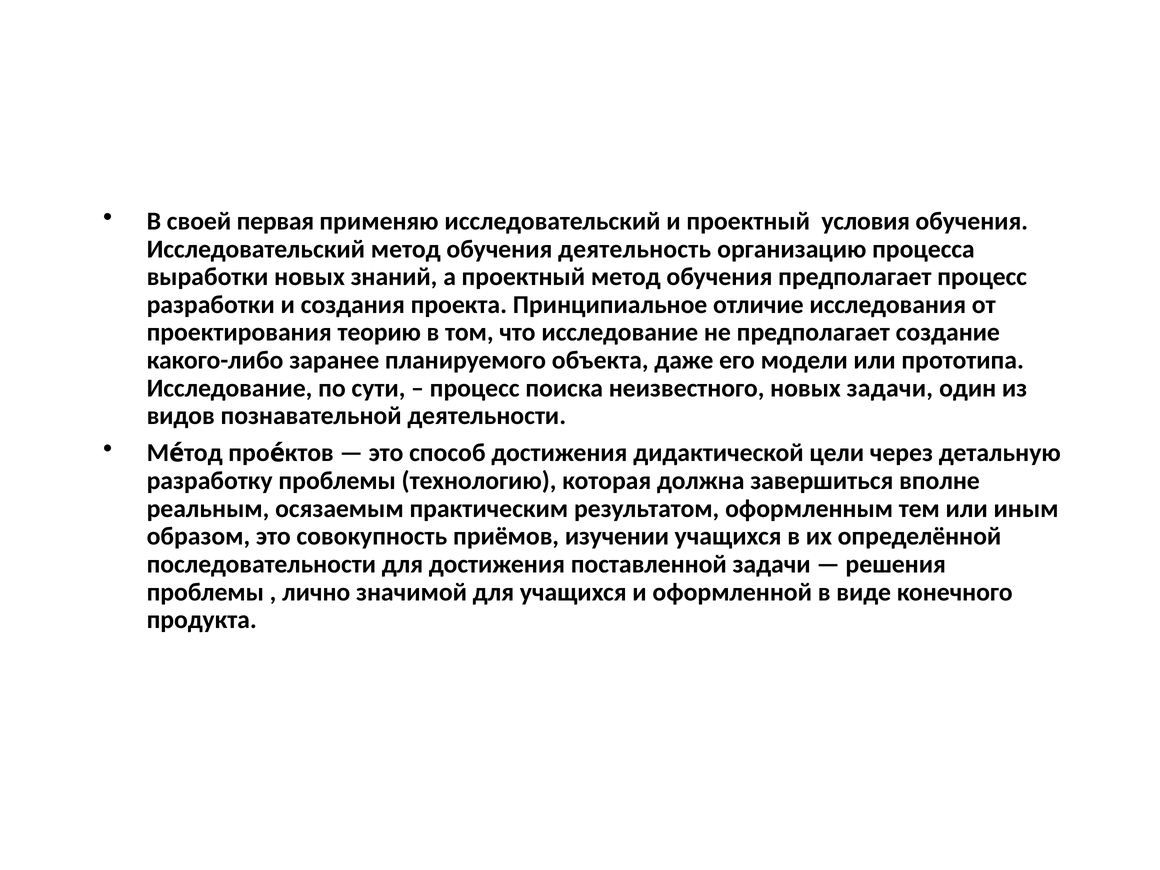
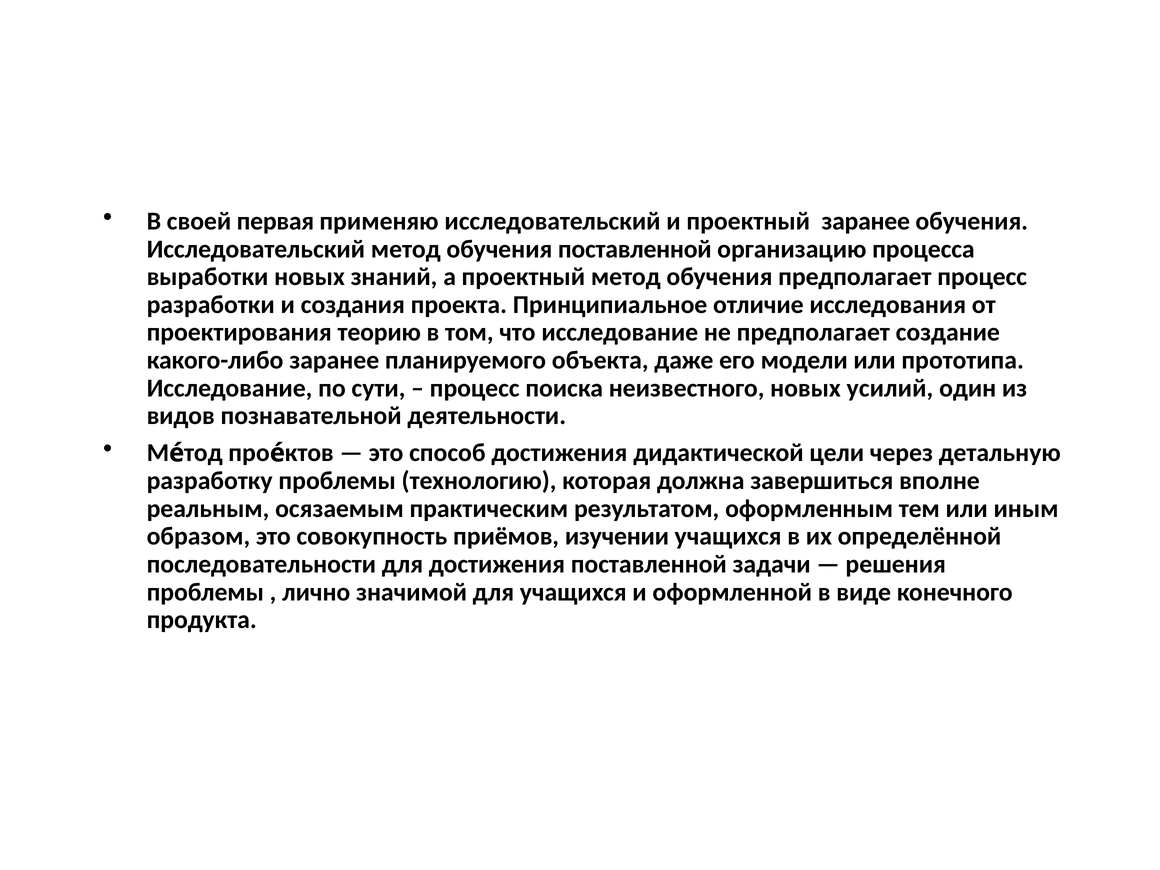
проектный условия: условия -> заранее (866, 221)
обучения деятельность: деятельность -> поставленной (635, 249)
новых задачи: задачи -> усилий (890, 388)
